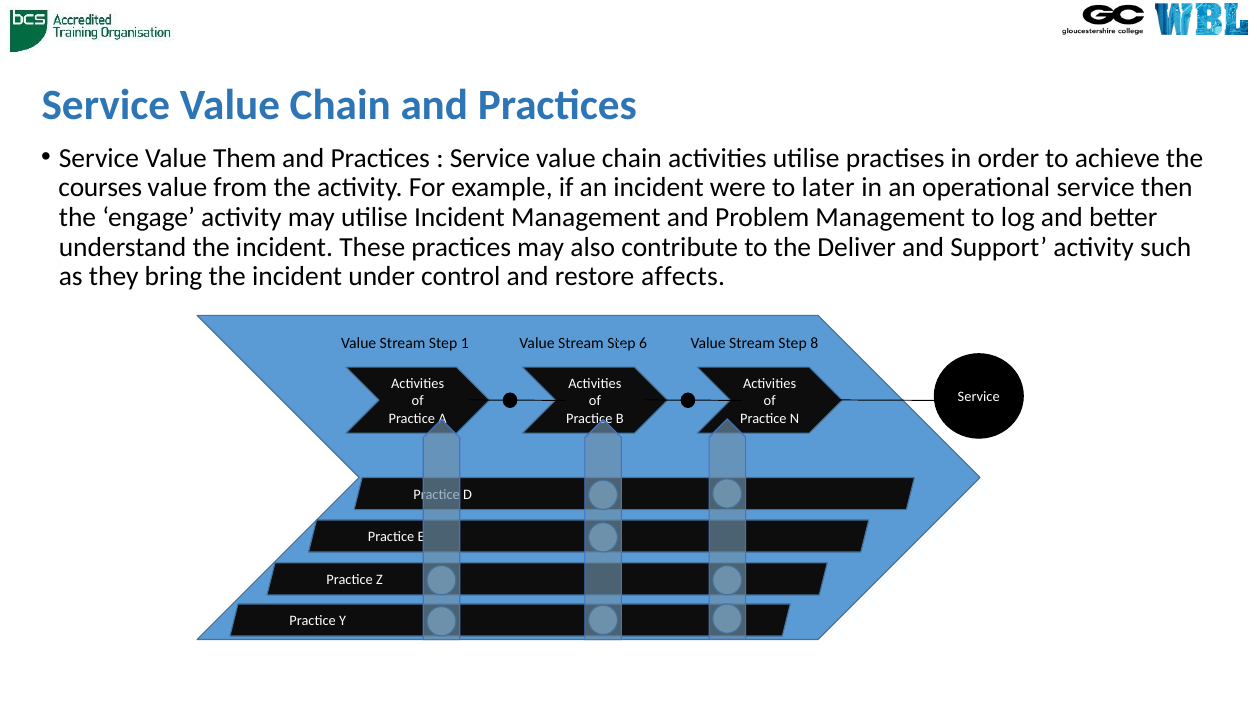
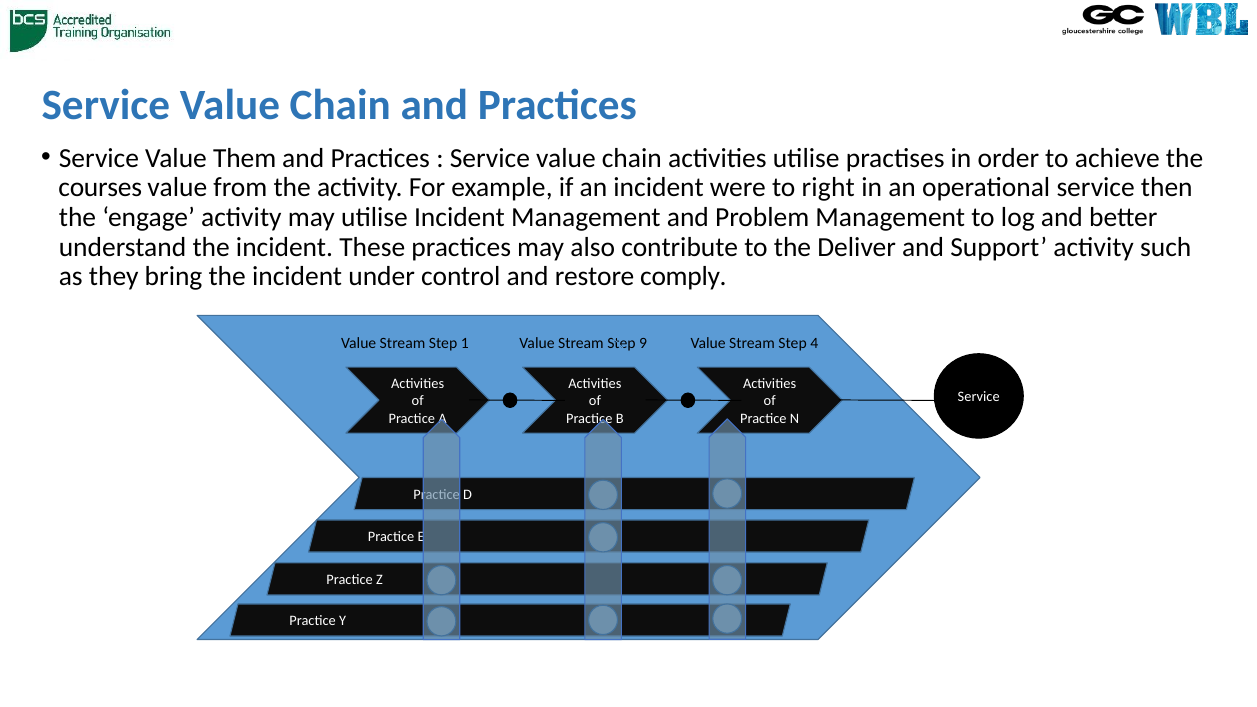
later: later -> right (828, 188)
affects: affects -> comply (683, 277)
6: 6 -> 9 (643, 344)
8: 8 -> 4 (814, 344)
